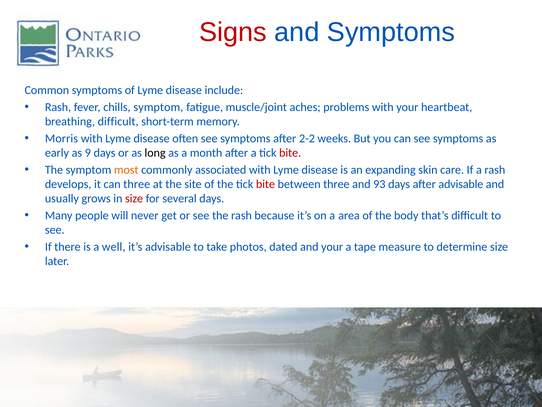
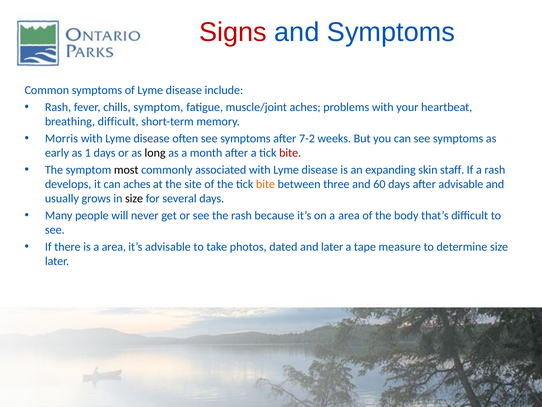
2-2: 2-2 -> 7-2 (307, 138)
9: 9 -> 1 (88, 153)
most colour: orange -> black (126, 170)
care: care -> staff (452, 170)
can three: three -> aches (137, 184)
bite colour: red -> orange (265, 184)
93: 93 -> 60 (379, 184)
size colour: red -> black (134, 198)
is a well: well -> area (114, 247)
and your: your -> later (332, 247)
